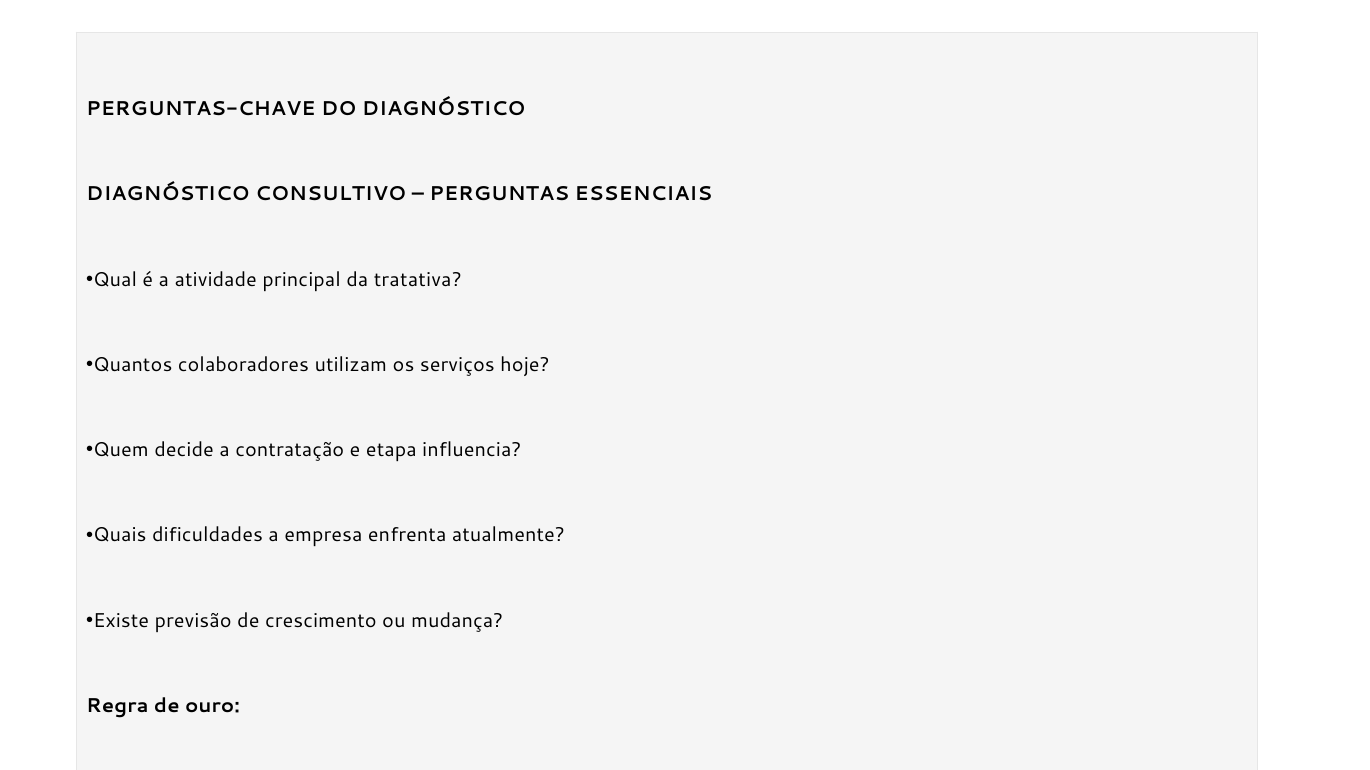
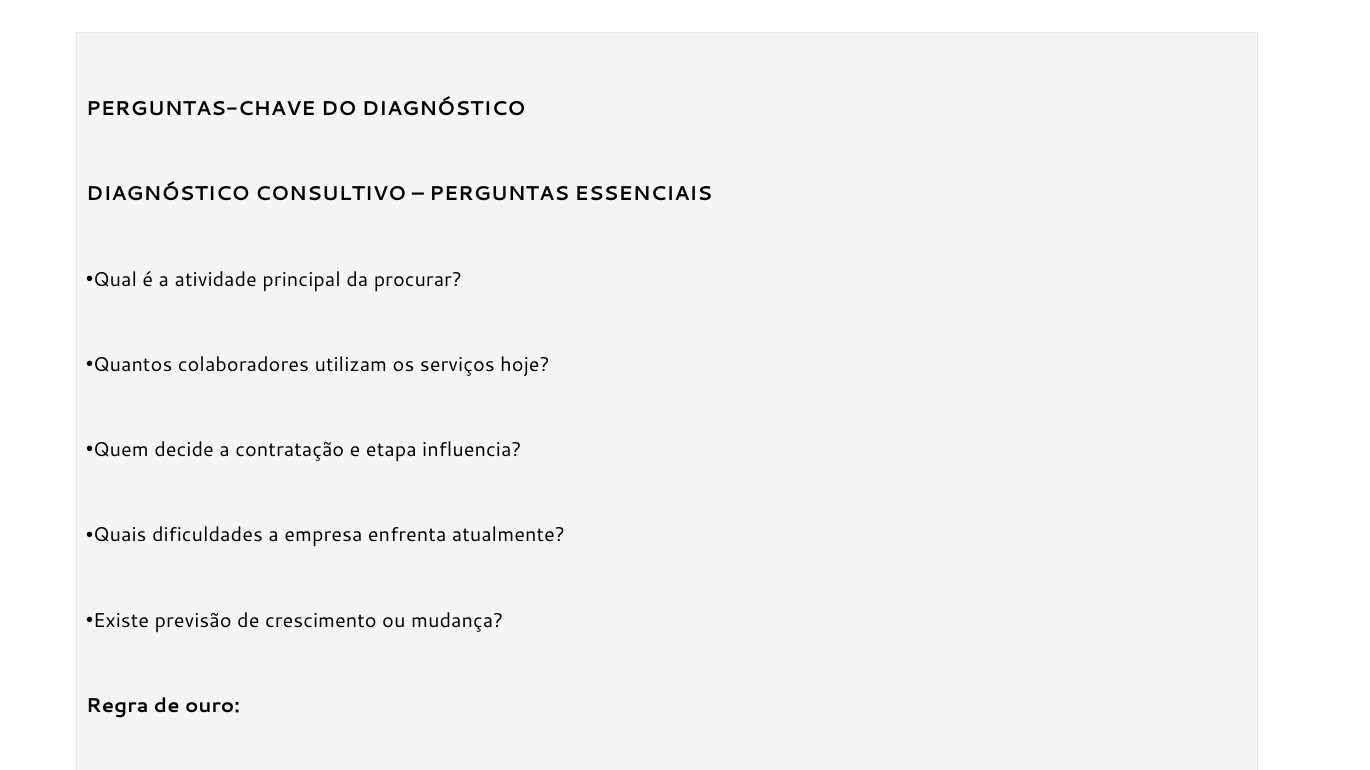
tratativa: tratativa -> procurar (418, 280)
